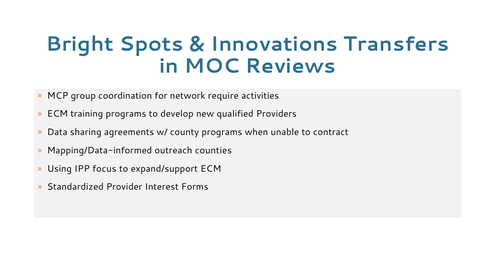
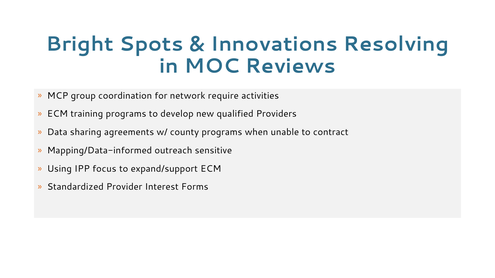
Transfers: Transfers -> Resolving (396, 44)
counties: counties -> sensitive (213, 151)
